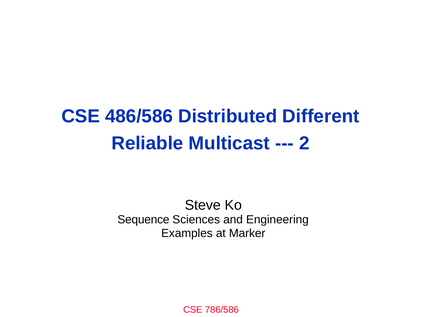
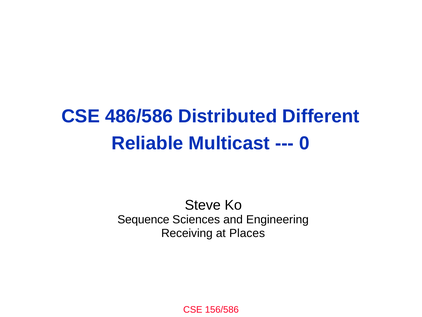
2: 2 -> 0 (304, 143)
Examples: Examples -> Receiving (187, 233)
Marker: Marker -> Places (247, 233)
786/586: 786/586 -> 156/586 (222, 309)
